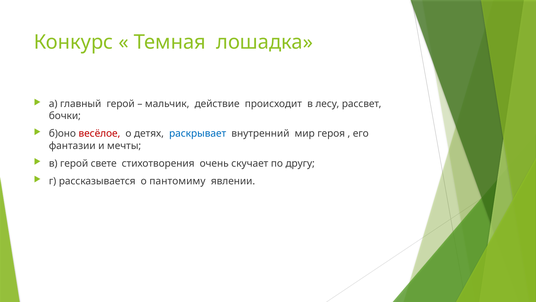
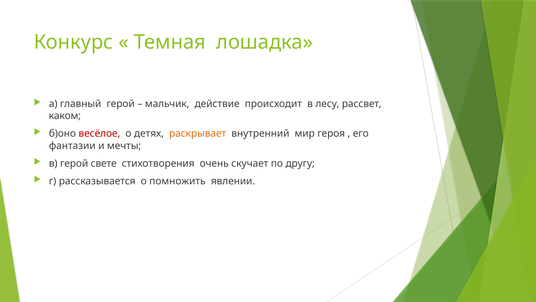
бочки: бочки -> каком (65, 116)
раскрывает colour: blue -> orange (198, 133)
пантомиму: пантомиму -> помножить (177, 181)
